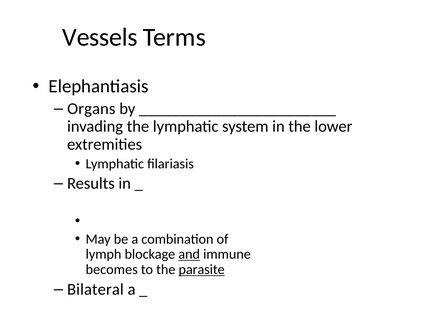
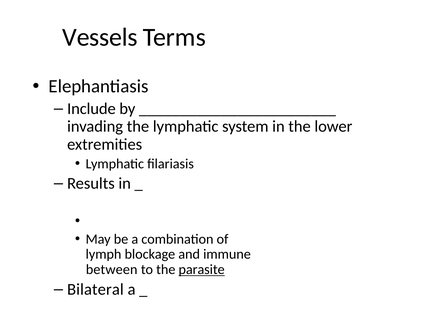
Organs: Organs -> Include (91, 109)
and underline: present -> none (189, 254)
becomes: becomes -> between (112, 270)
